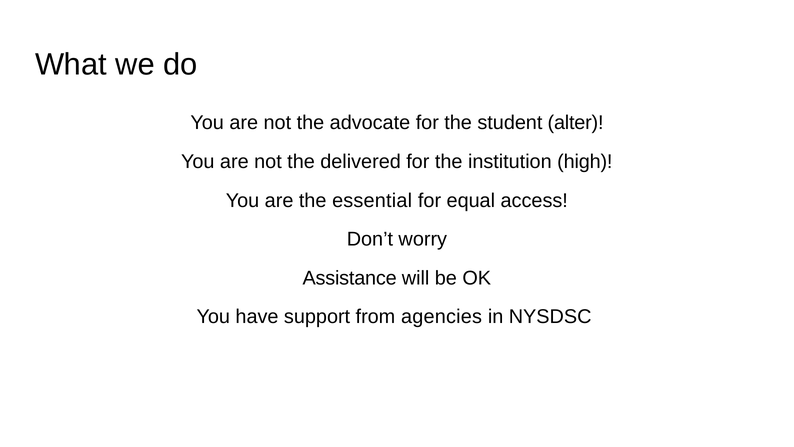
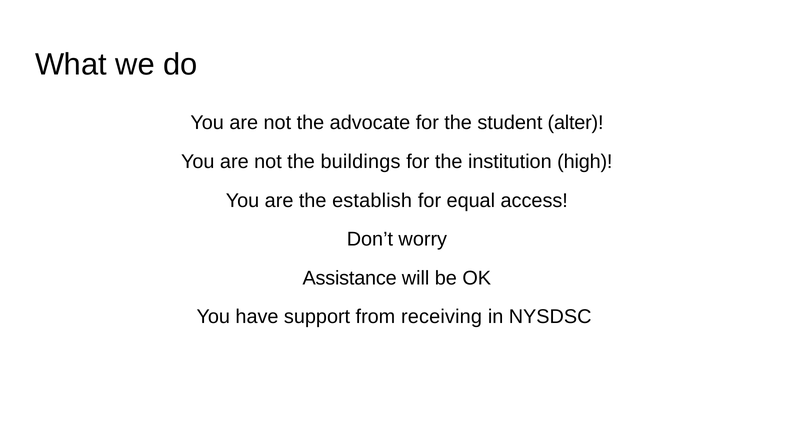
delivered: delivered -> buildings (360, 162)
essential: essential -> establish (372, 200)
agencies: agencies -> receiving (442, 317)
